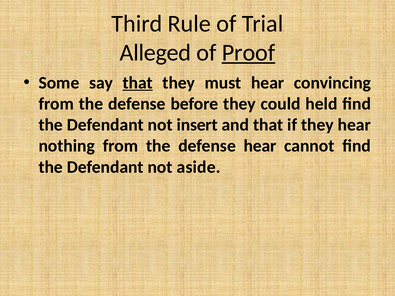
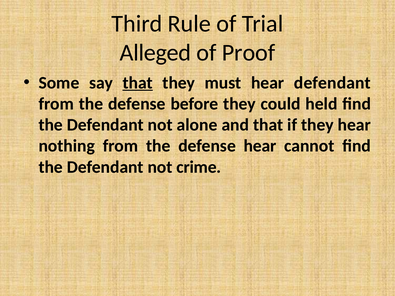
Proof underline: present -> none (249, 53)
hear convincing: convincing -> defendant (332, 83)
insert: insert -> alone (197, 125)
aside: aside -> crime (199, 167)
